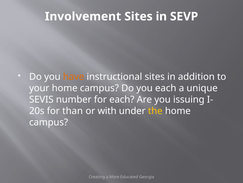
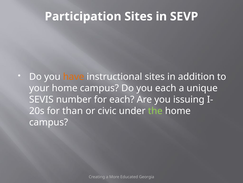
Involvement: Involvement -> Participation (83, 16)
with: with -> civic (107, 111)
the colour: yellow -> light green (155, 111)
